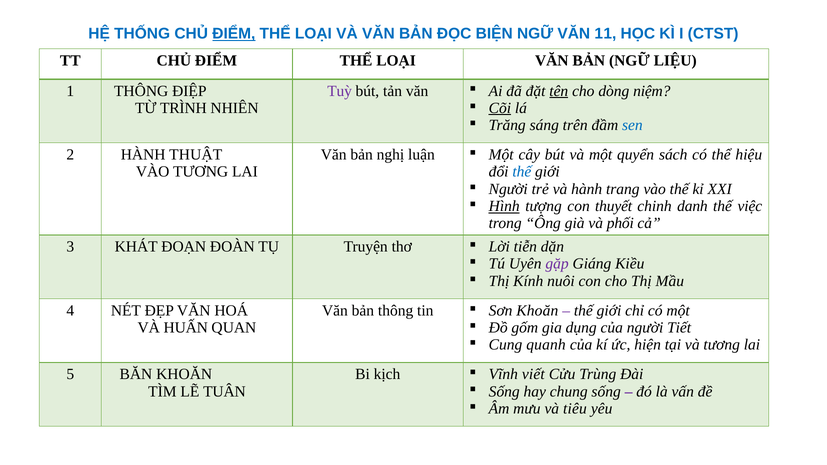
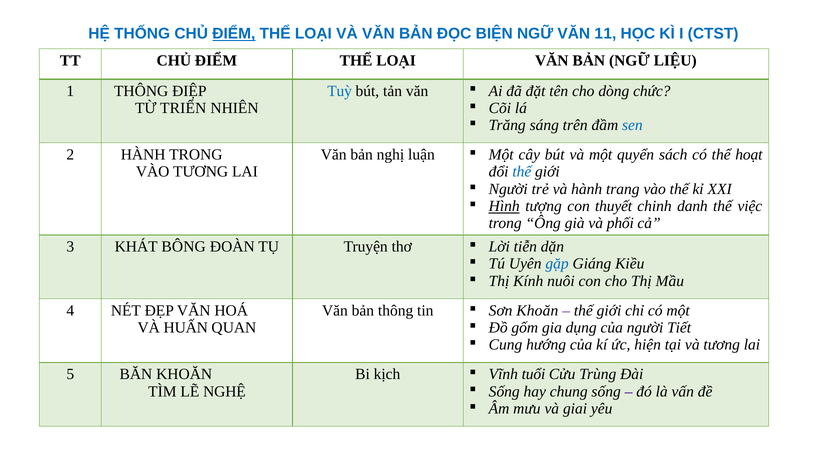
Tuỳ colour: purple -> blue (340, 91)
tên underline: present -> none (559, 91)
niệm: niệm -> chức (652, 91)
Cõi underline: present -> none (500, 108)
TRÌNH: TRÌNH -> TRIỂN (183, 108)
HÀNH THUẬT: THUẬT -> TRONG (196, 155)
hiệu: hiệu -> hoạt (749, 155)
ĐOẠN: ĐOẠN -> BÔNG (184, 247)
gặp colour: purple -> blue (557, 264)
quanh: quanh -> hướng (546, 345)
viết: viết -> tuổi (534, 374)
TUÂN: TUÂN -> NGHỆ (224, 392)
tiêu: tiêu -> giai (575, 409)
